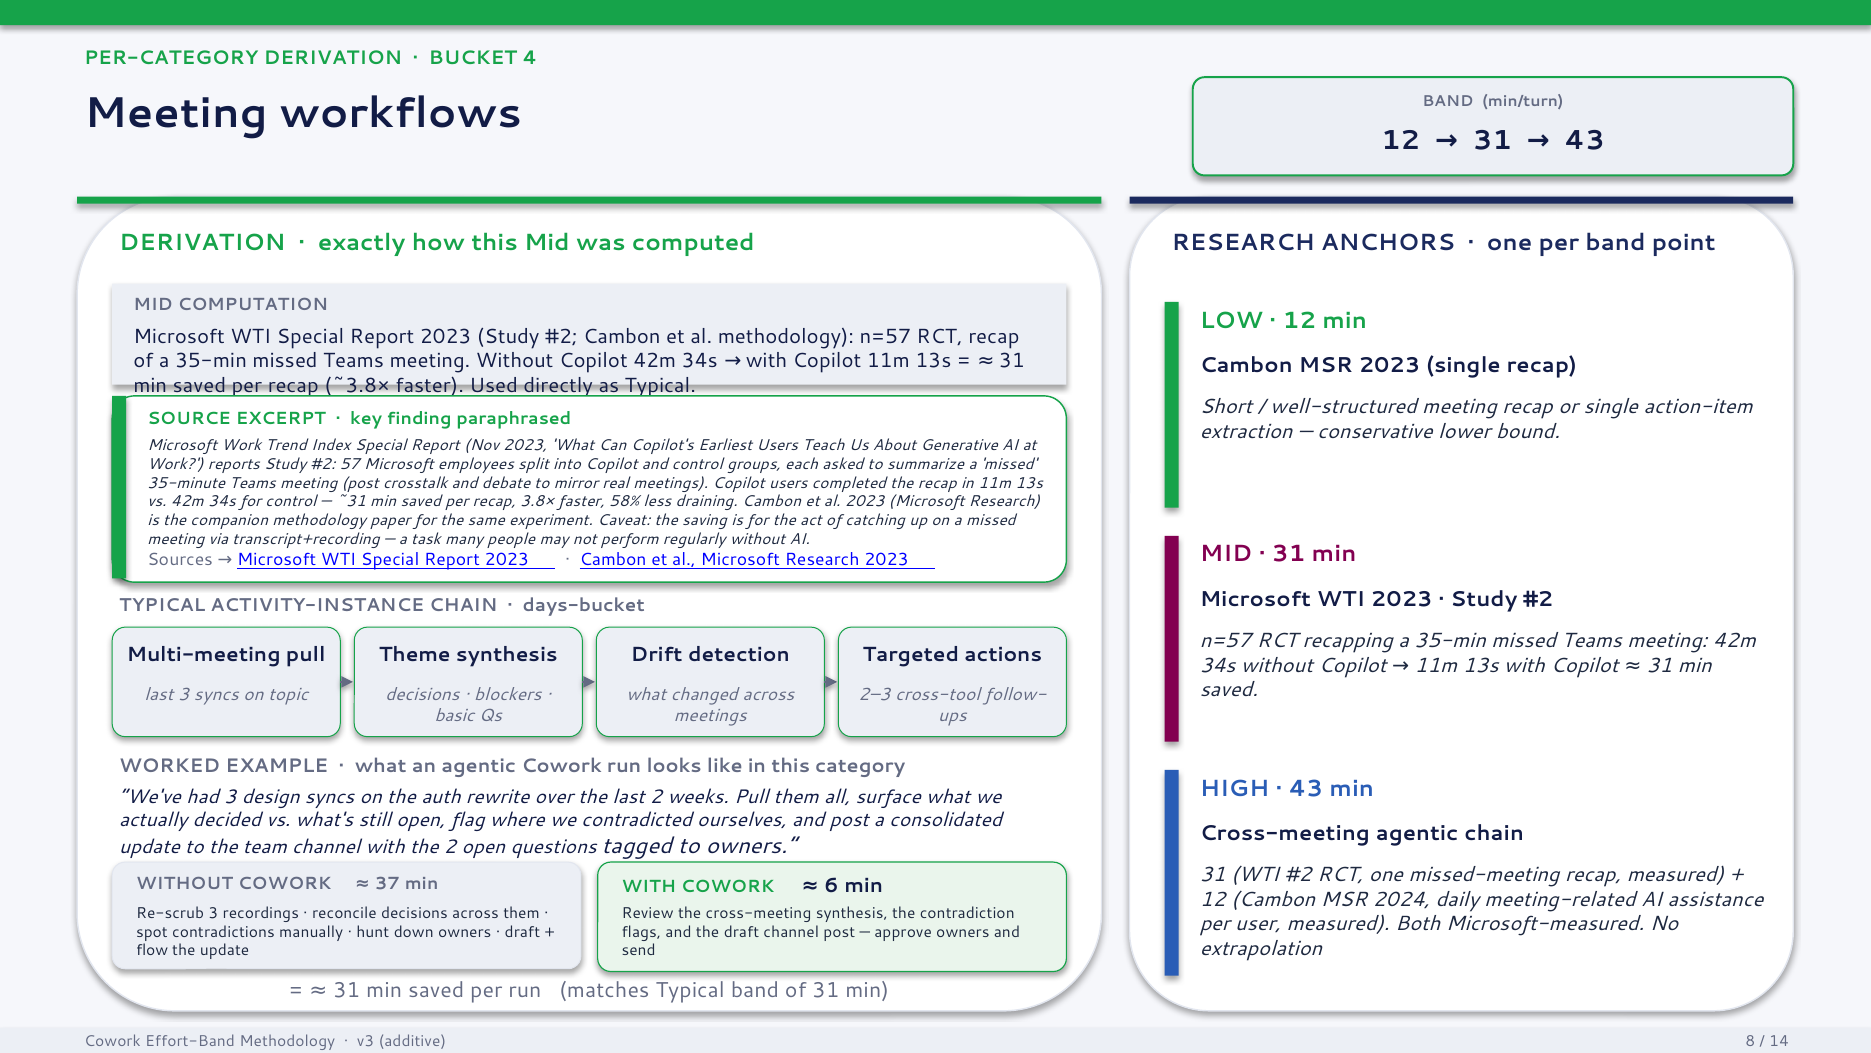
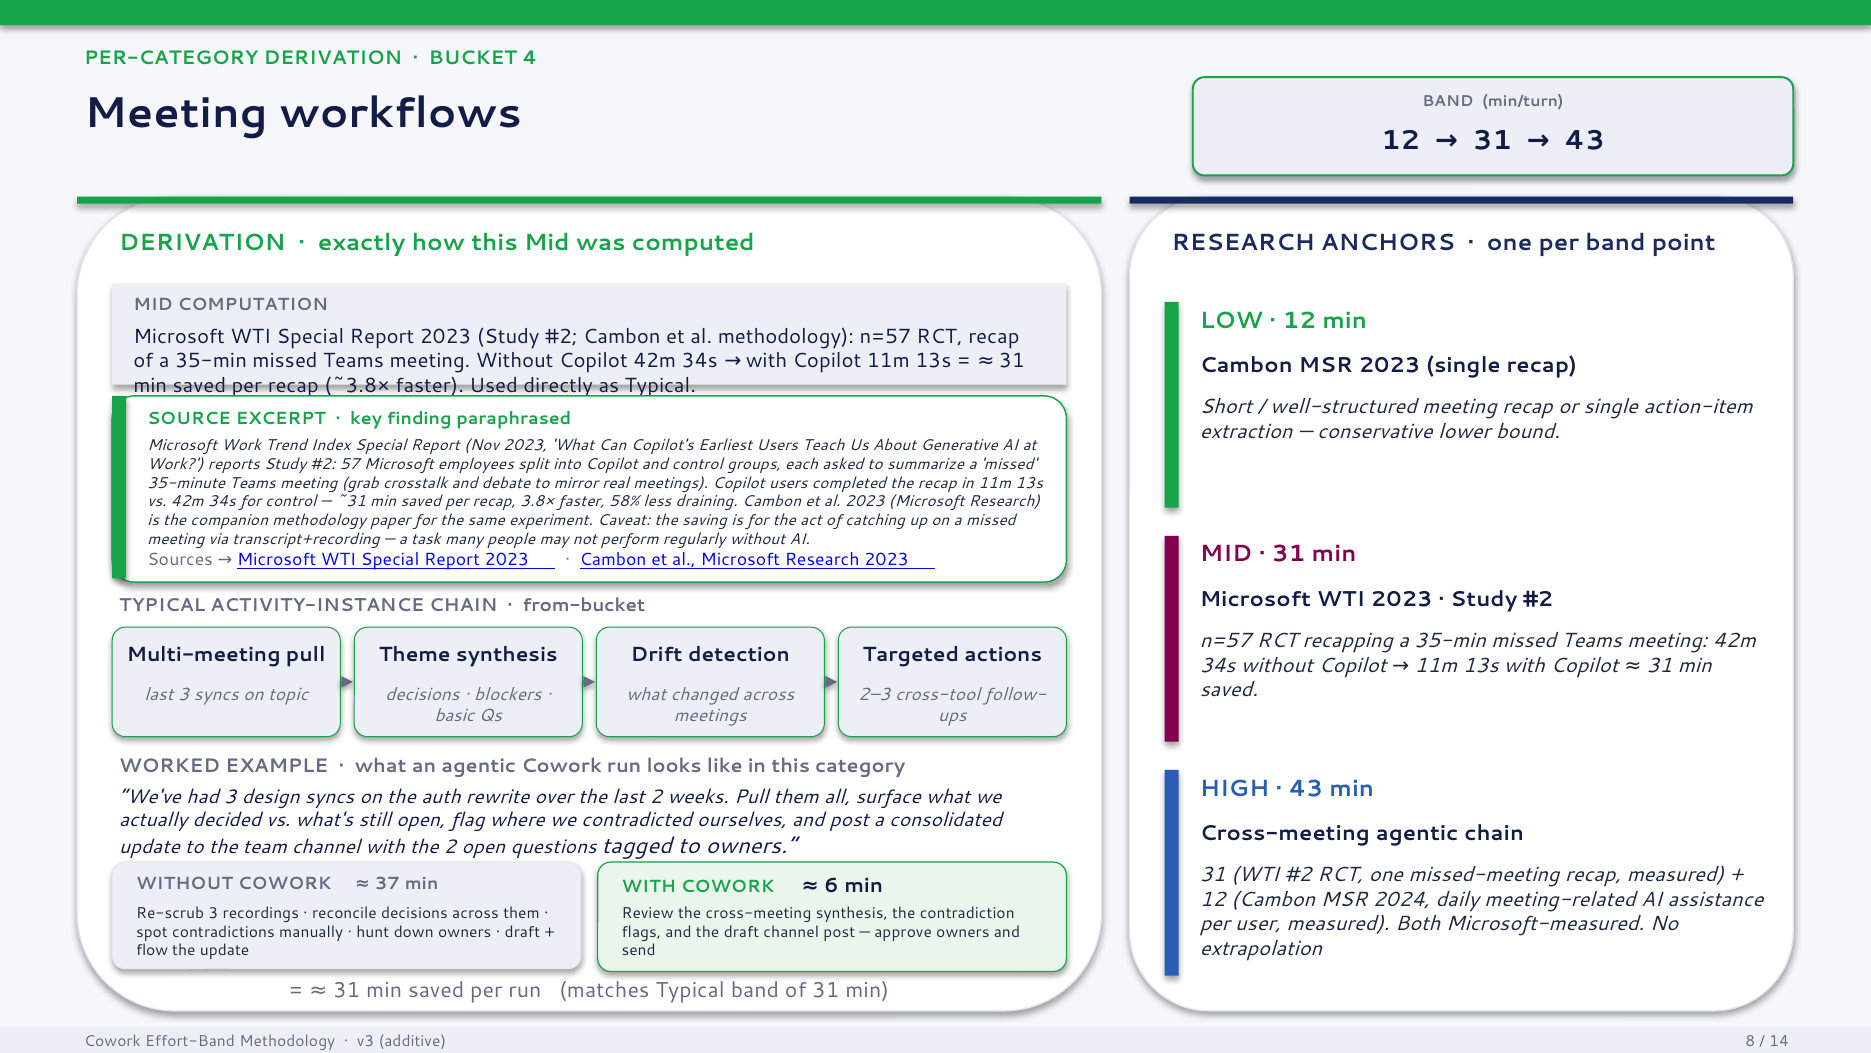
meeting post: post -> grab (360, 483)
days-bucket: days-bucket -> from-bucket (584, 606)
